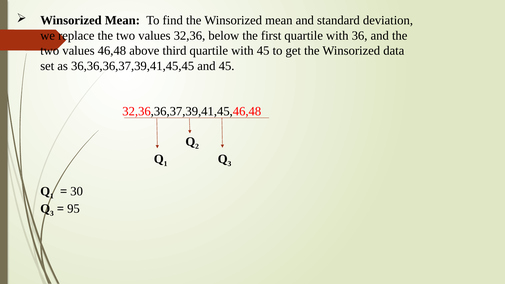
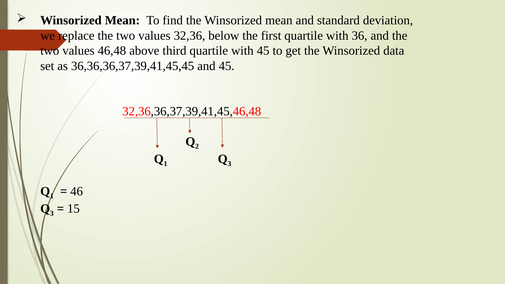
30: 30 -> 46 (77, 191)
95: 95 -> 15 (73, 209)
